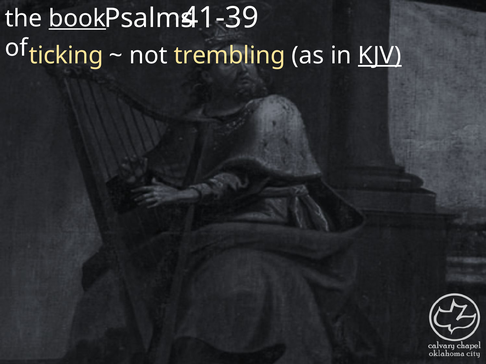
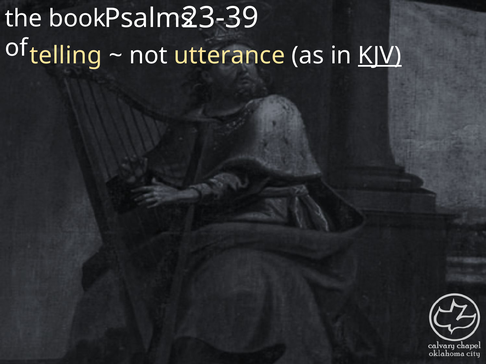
41-39: 41-39 -> 23-39 (220, 18)
book underline: present -> none (77, 19)
ticking: ticking -> telling (66, 55)
trembling: trembling -> utterance (229, 55)
